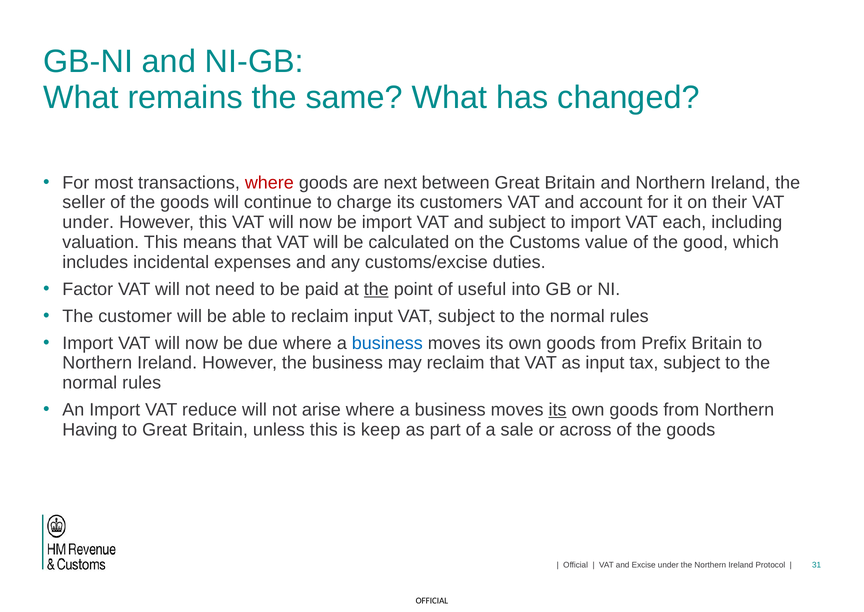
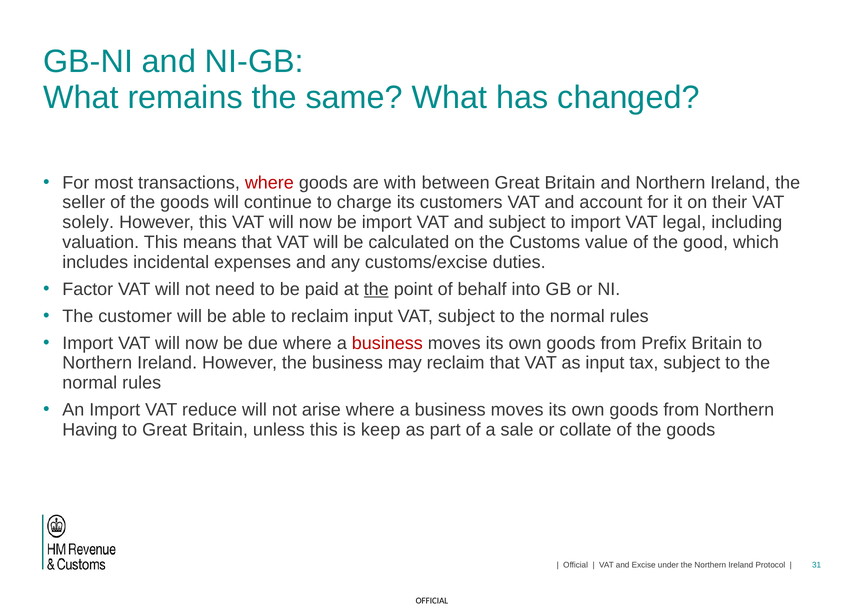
next: next -> with (400, 183)
under: under -> solely (88, 222)
each: each -> legal (684, 222)
useful: useful -> behalf (482, 289)
business colour: blue -> red (387, 343)
its underline: present -> none (557, 409)
across: across -> collate (585, 429)
